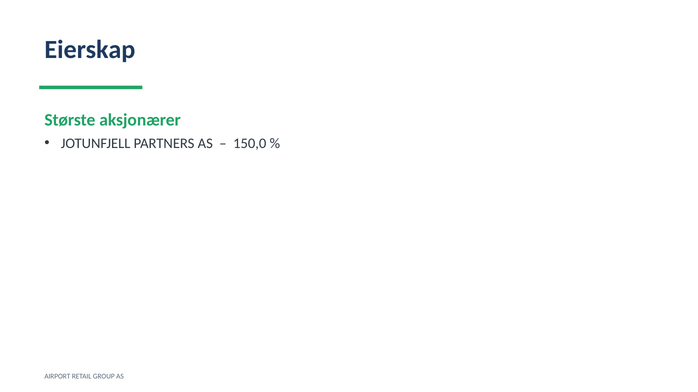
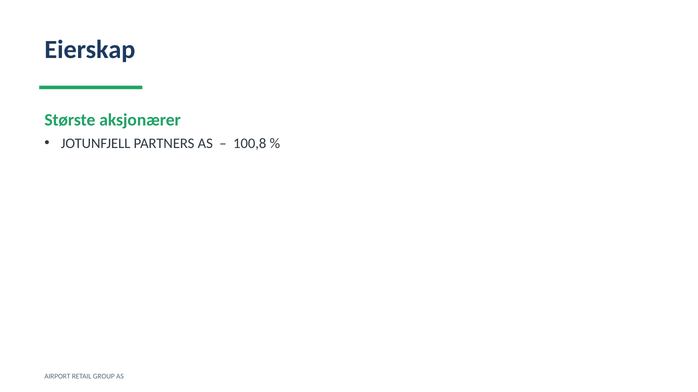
150,0: 150,0 -> 100,8 (250, 144)
